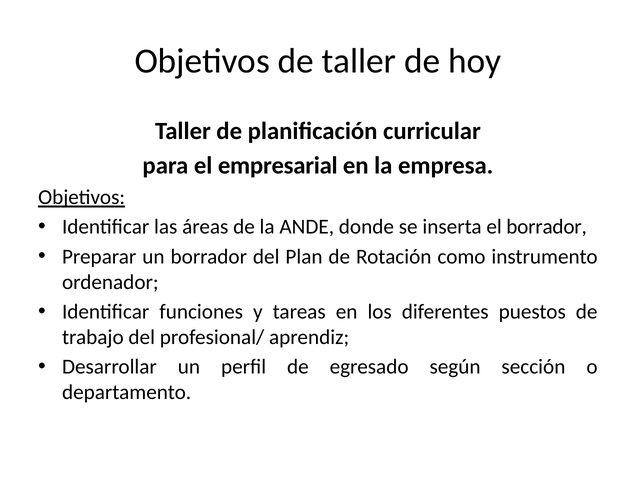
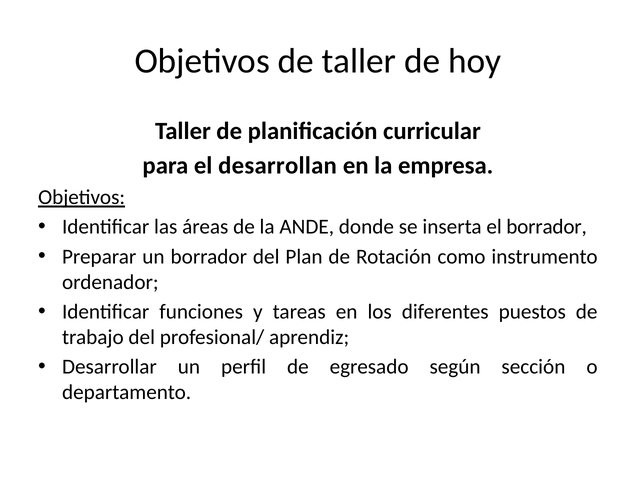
empresarial: empresarial -> desarrollan (278, 166)
